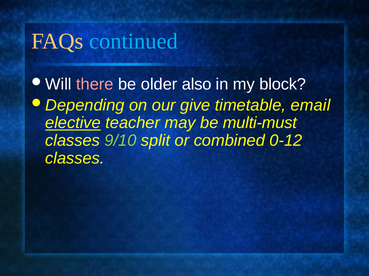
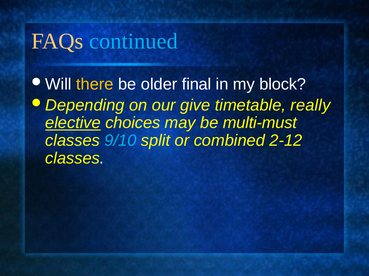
there colour: pink -> yellow (95, 84)
also: also -> final (197, 84)
email: email -> really (310, 105)
teacher: teacher -> choices (133, 123)
9/10 colour: light green -> light blue (120, 141)
0-12: 0-12 -> 2-12 (286, 141)
